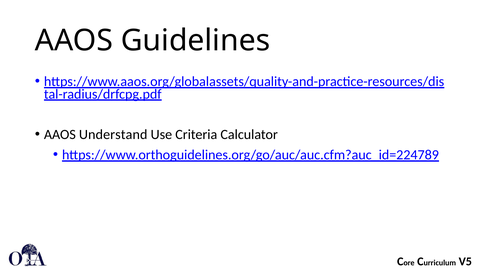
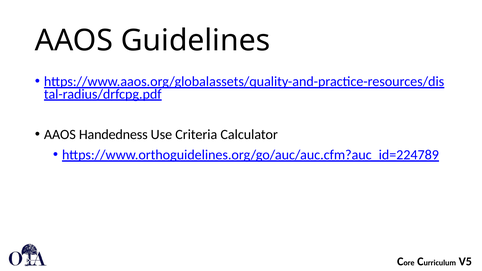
Understand: Understand -> Handedness (113, 135)
